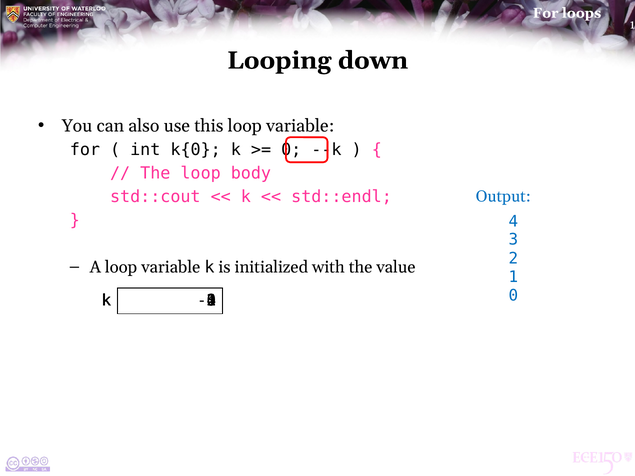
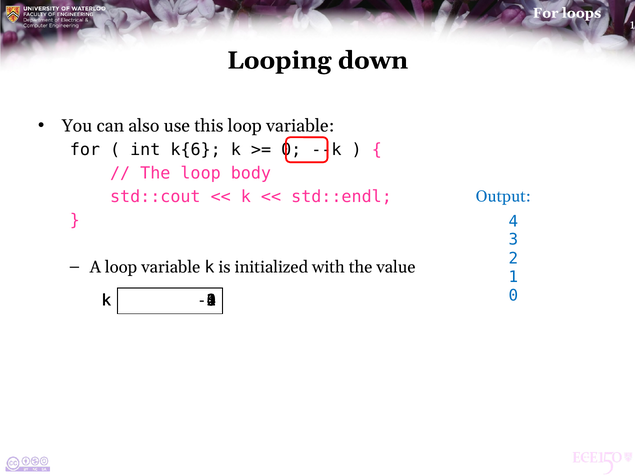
k{0: k{0 -> k{6 (196, 150)
